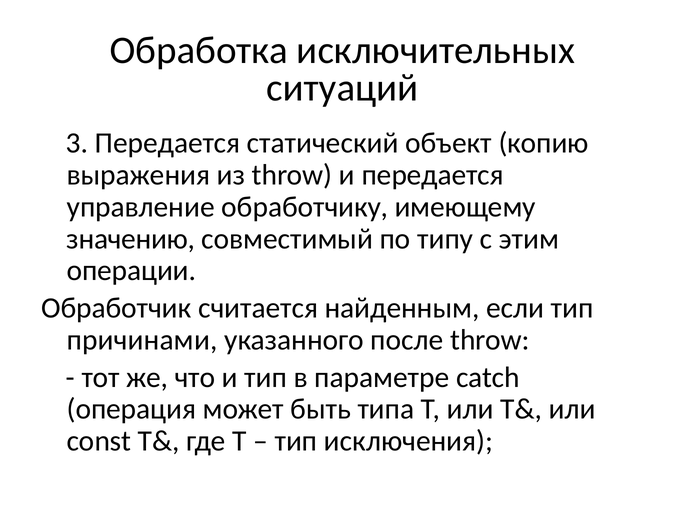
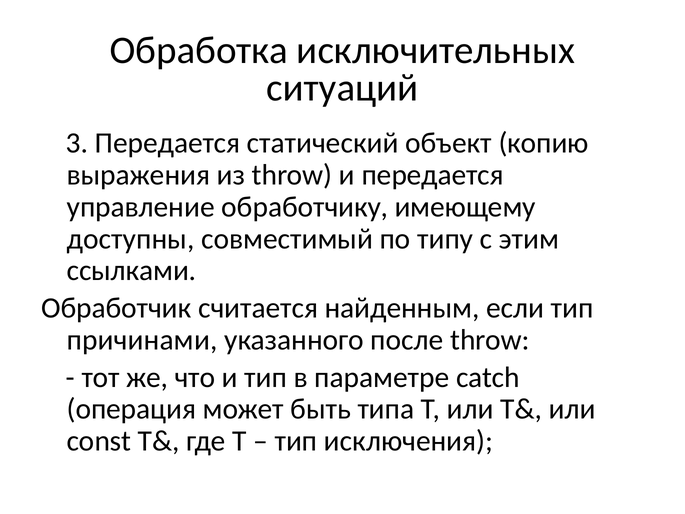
значению: значению -> доступны (131, 239)
операции: операции -> ссылками (132, 271)
